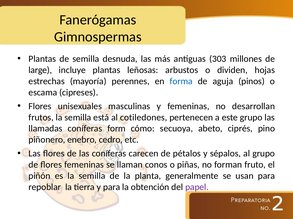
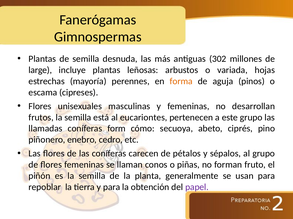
303: 303 -> 302 (218, 59)
dividen: dividen -> variada (232, 70)
forma colour: blue -> orange (181, 81)
cotiledones: cotiledones -> eucariontes (144, 118)
